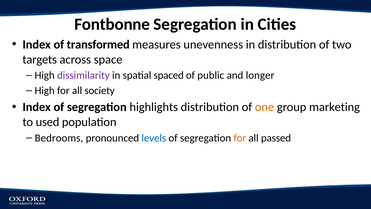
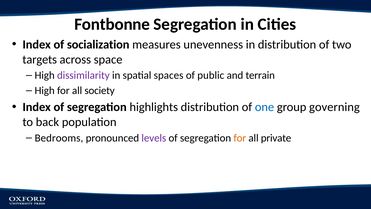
transformed: transformed -> socialization (98, 44)
spaced: spaced -> spaces (169, 75)
longer: longer -> terrain (260, 75)
one colour: orange -> blue (265, 107)
marketing: marketing -> governing (334, 107)
used: used -> back (47, 122)
levels colour: blue -> purple (154, 138)
passed: passed -> private (276, 138)
